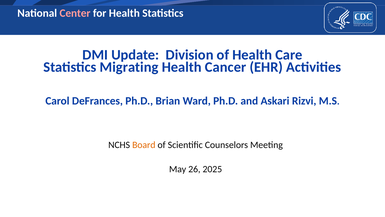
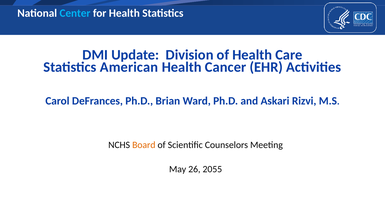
Center colour: pink -> light blue (75, 13)
Migrating: Migrating -> American (129, 67)
2025: 2025 -> 2055 (212, 169)
